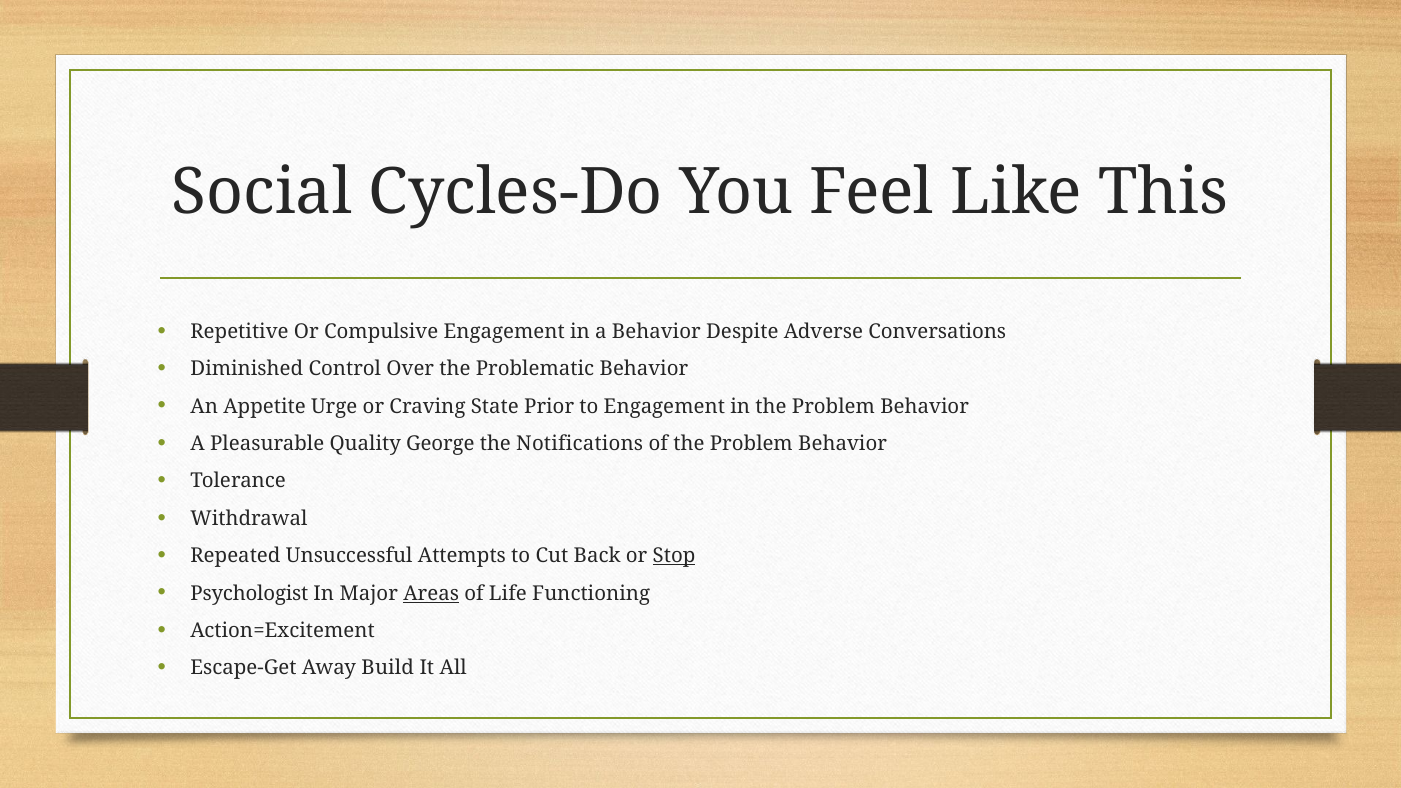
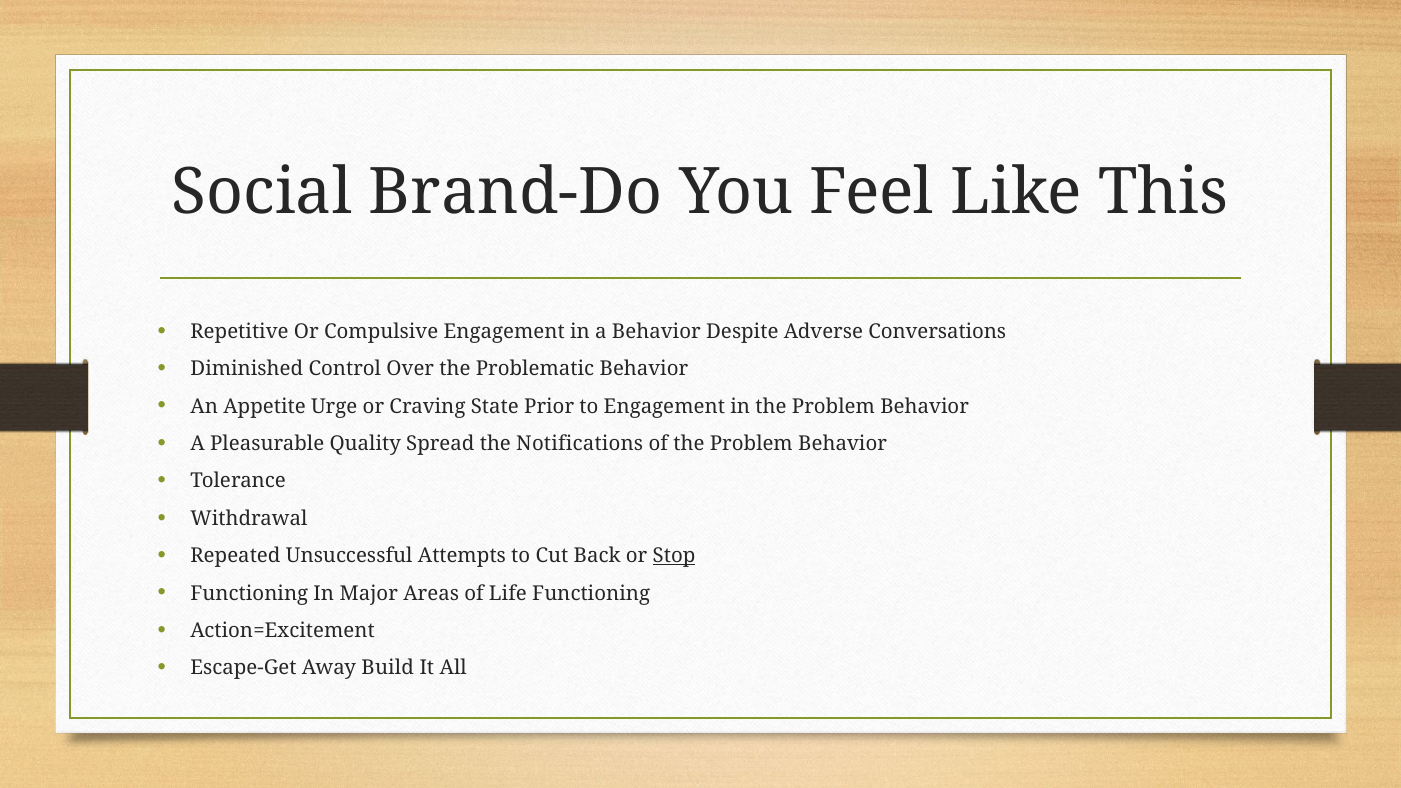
Cycles-Do: Cycles-Do -> Brand-Do (516, 192)
George: George -> Spread (440, 444)
Psychologist: Psychologist -> Functioning (249, 593)
Areas underline: present -> none (431, 593)
